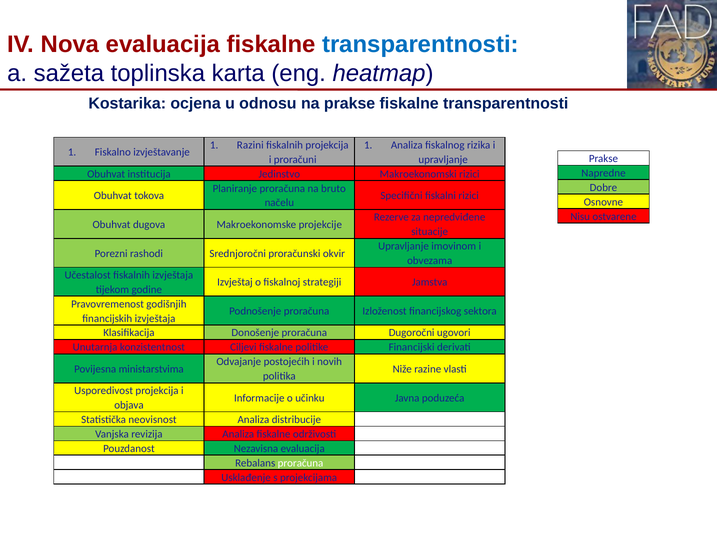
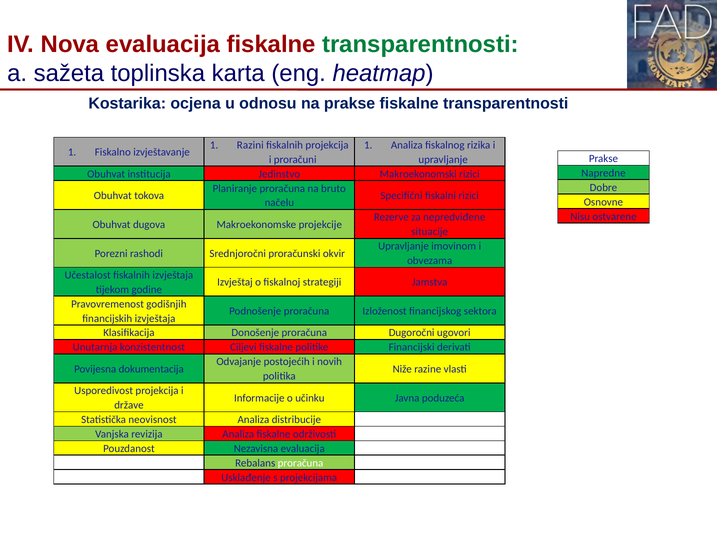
transparentnosti colour: blue -> green (420, 45)
ministarstvima: ministarstvima -> dokumentacija (151, 370)
objava: objava -> države (129, 406)
